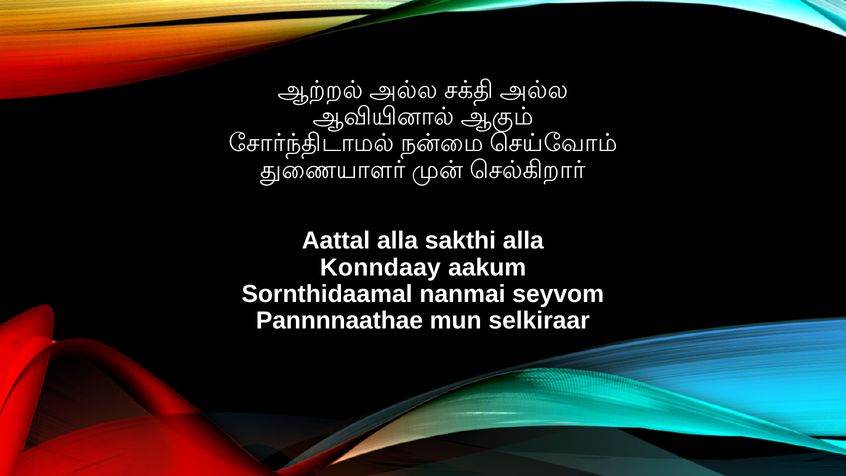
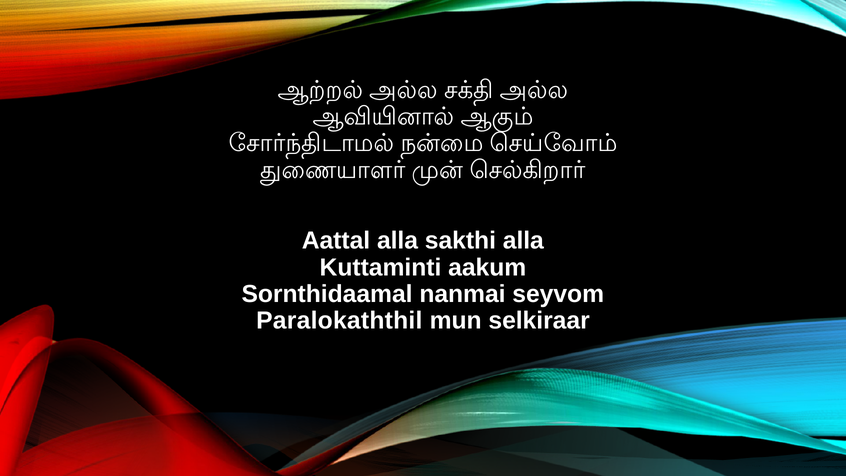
Konndaay: Konndaay -> Kuttaminti (380, 267)
Pannnnaathae: Pannnnaathae -> Paralokaththil (339, 321)
